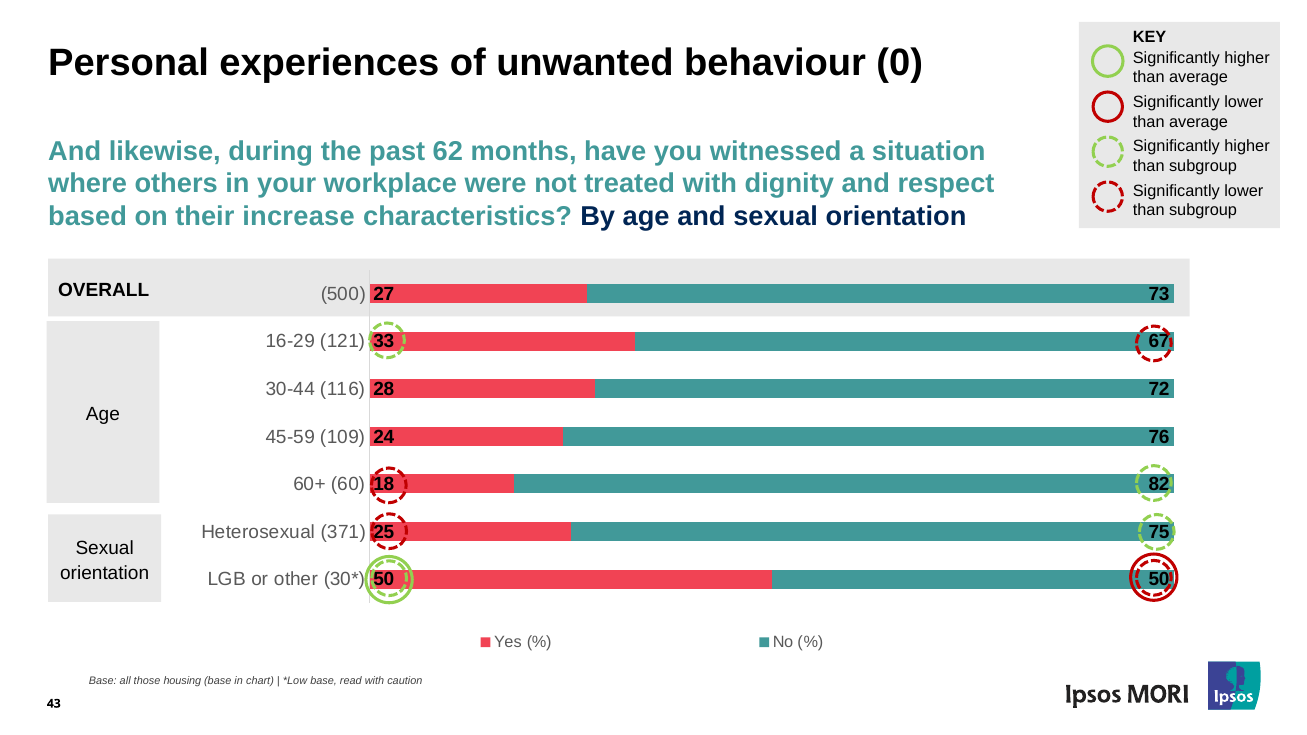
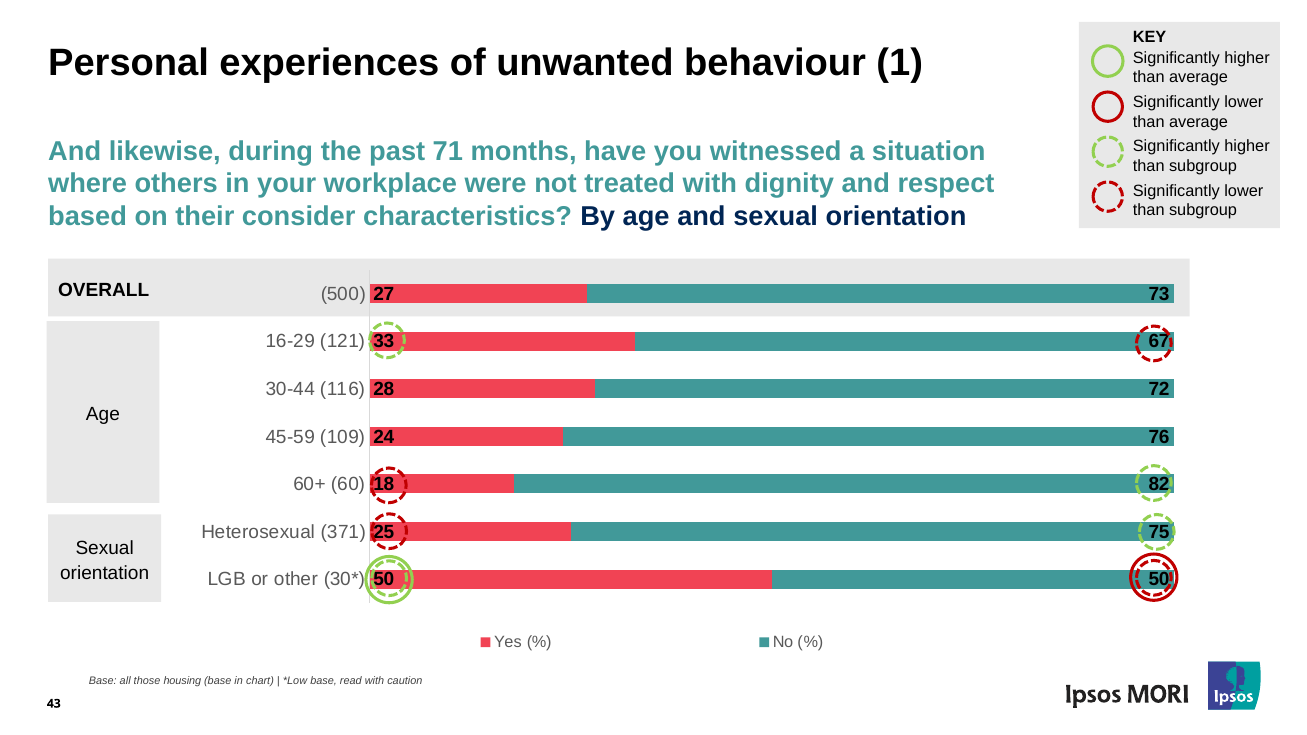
0: 0 -> 1 (900, 63)
62: 62 -> 71 (448, 151)
increase: increase -> consider (299, 217)
